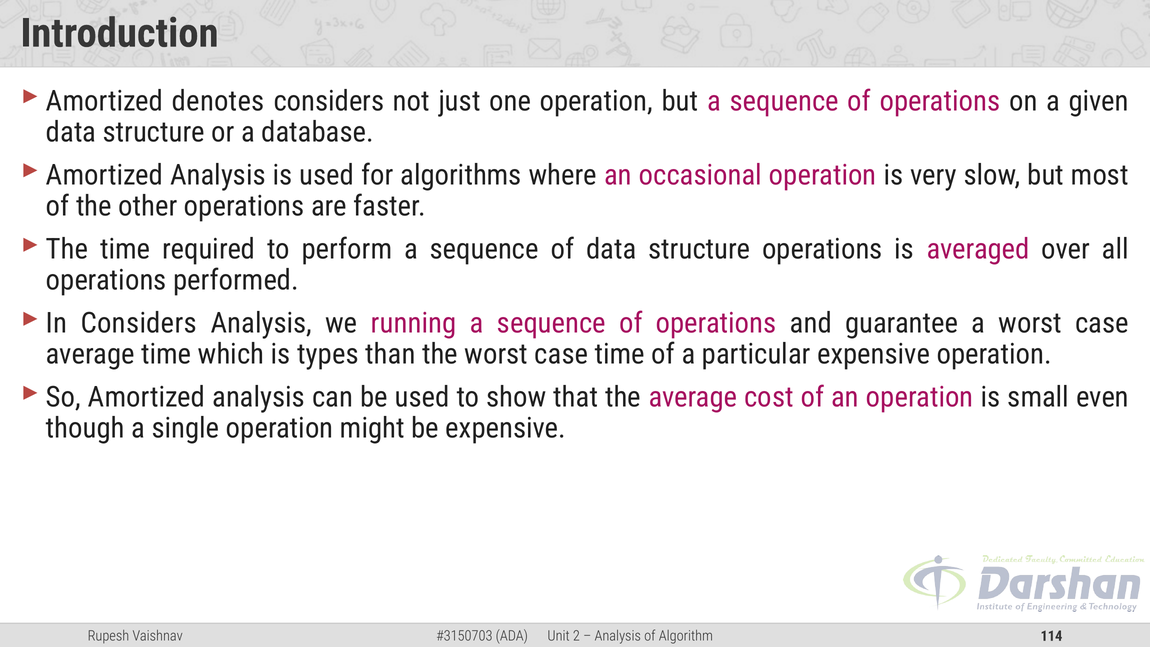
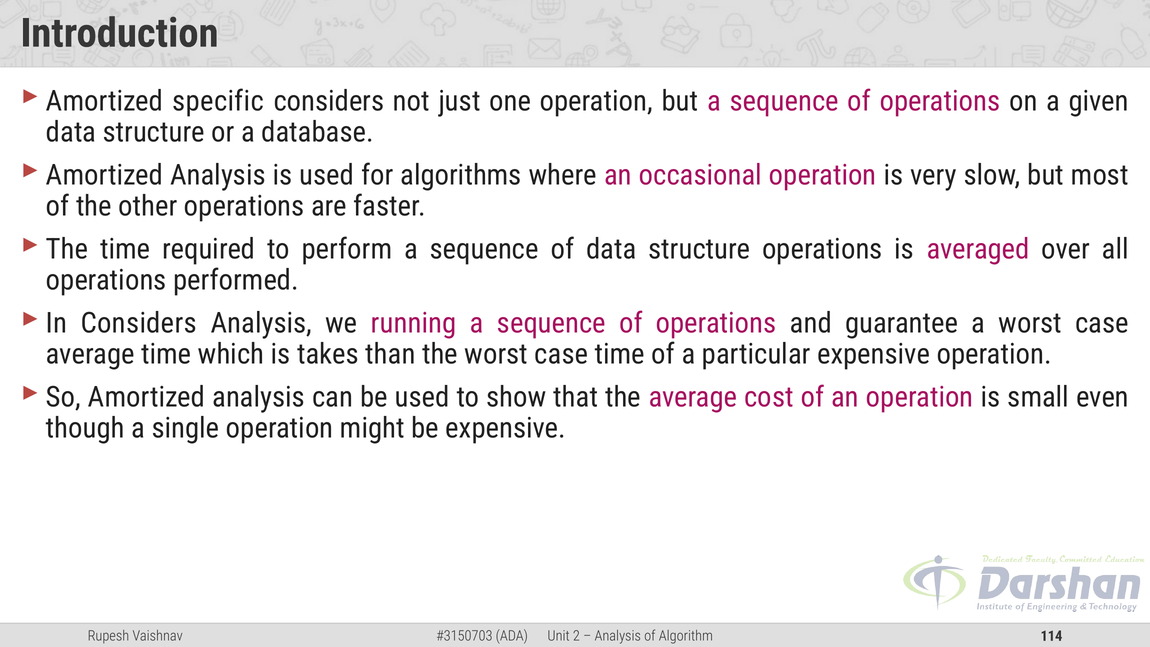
denotes: denotes -> specific (218, 101)
types: types -> takes (328, 354)
